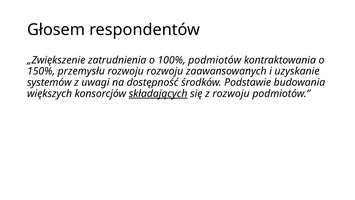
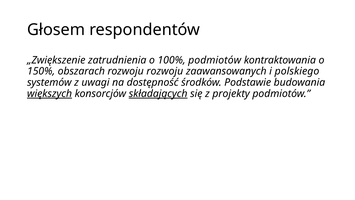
przemysłu: przemysłu -> obszarach (81, 71)
uzyskanie: uzyskanie -> polskiego (297, 71)
większych underline: none -> present (50, 93)
z rozwoju: rozwoju -> projekty (231, 93)
